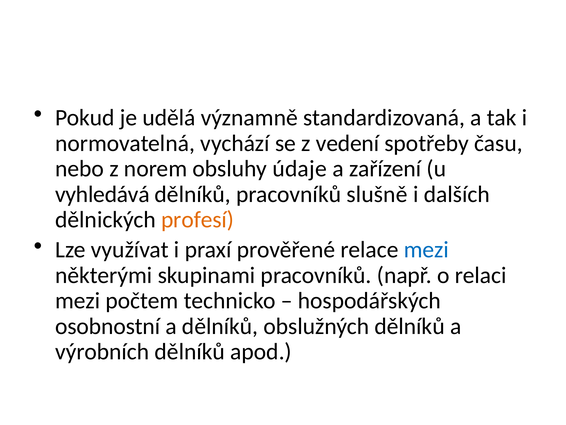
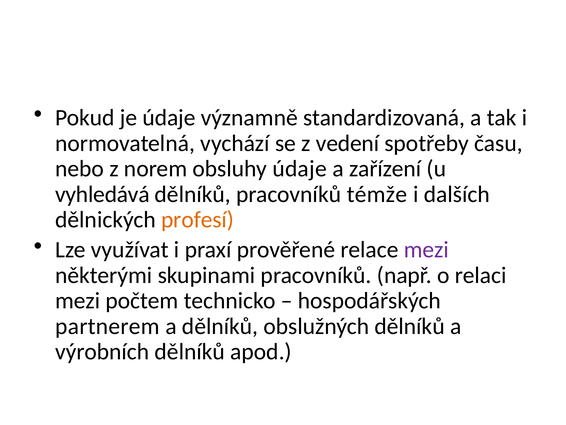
je udělá: udělá -> údaje (169, 118)
slušně: slušně -> témže (377, 194)
mezi colour: blue -> purple (426, 250)
osobnostní: osobnostní -> partnerem (108, 326)
